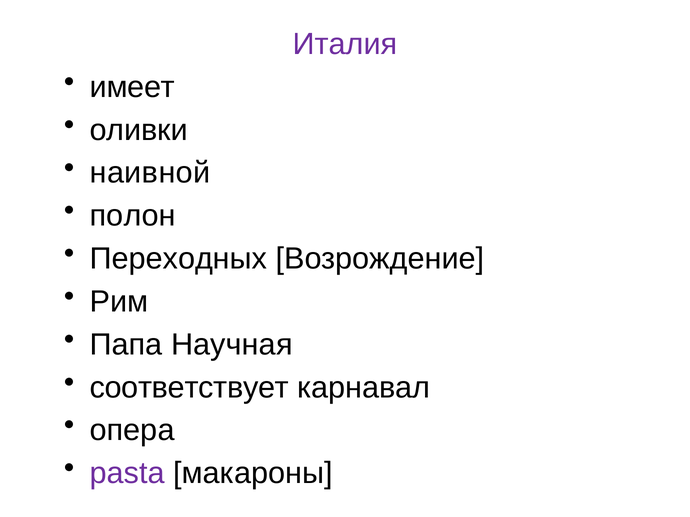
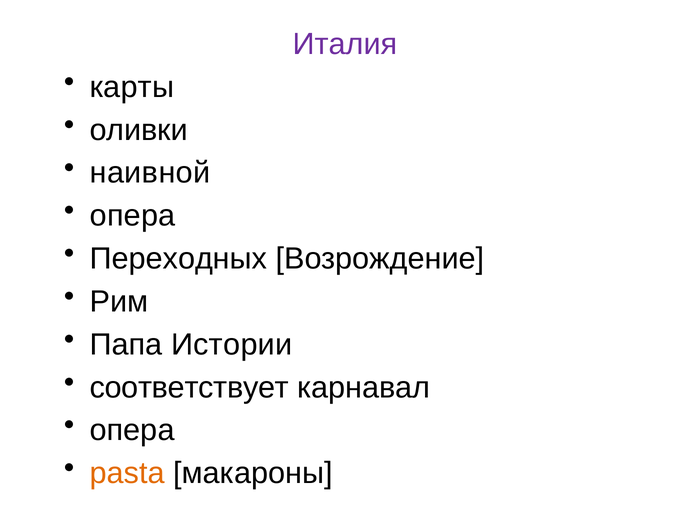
имеет: имеет -> карты (132, 87)
полон: полон -> опера (133, 216)
Научная: Научная -> Истории (232, 345)
pasta colour: purple -> orange (127, 474)
